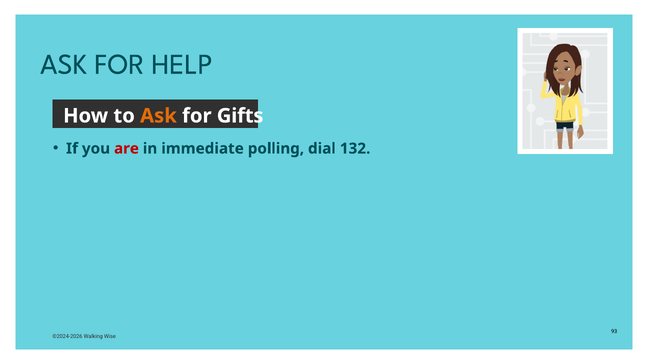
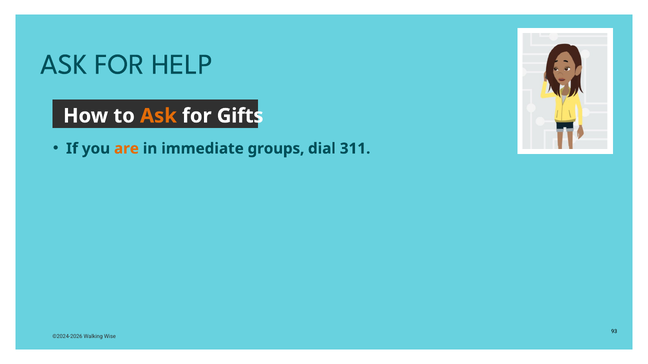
are colour: red -> orange (126, 149)
polling: polling -> groups (276, 149)
132: 132 -> 311 (355, 149)
